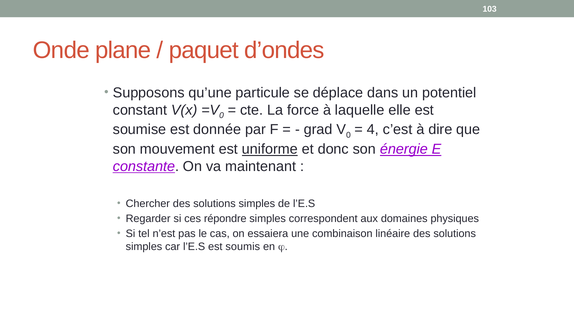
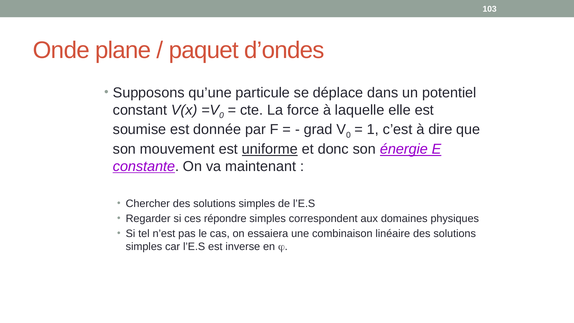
4: 4 -> 1 (373, 130)
soumis: soumis -> inverse (243, 246)
